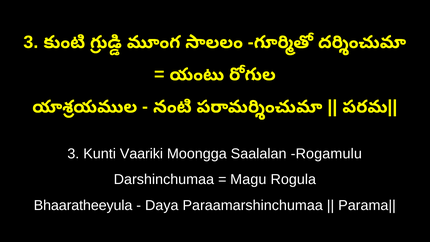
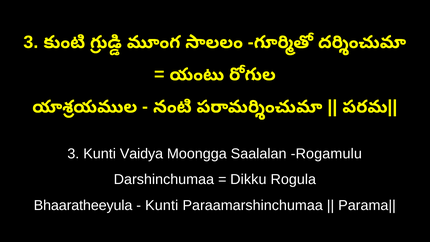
Vaariki: Vaariki -> Vaidya (141, 154)
Magu: Magu -> Dikku (248, 179)
Daya: Daya -> Kunti (162, 205)
